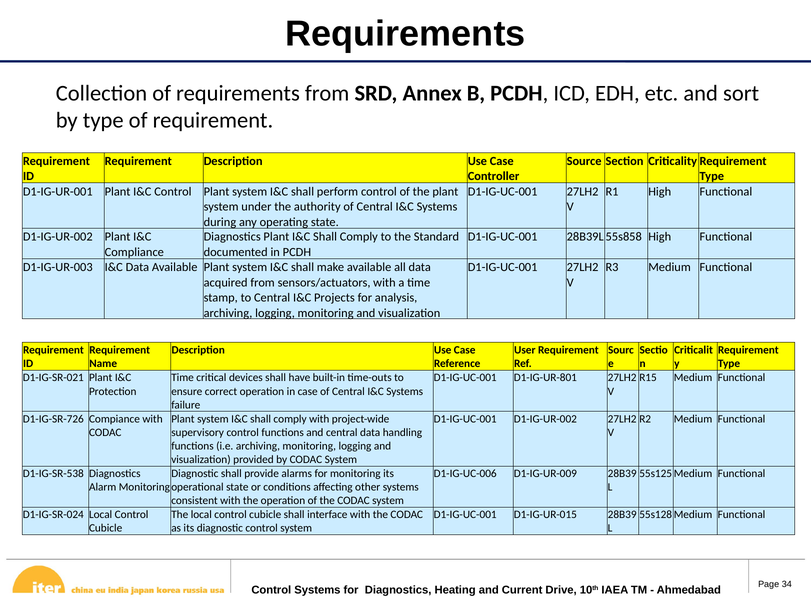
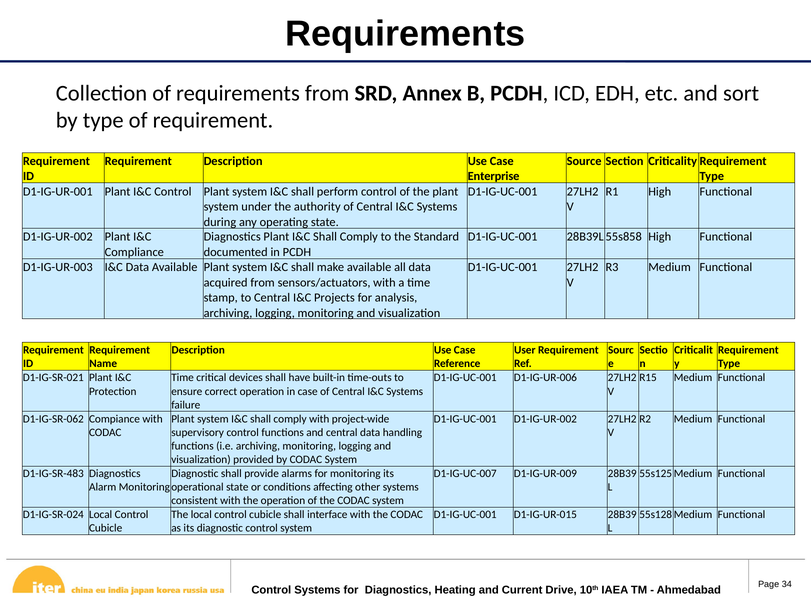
Controller: Controller -> Enterprise (494, 176)
D1-IG-UR-801: D1-IG-UR-801 -> D1-IG-UR-006 (545, 378)
D1-IG-SR-726: D1-IG-SR-726 -> D1-IG-SR-062 (53, 419)
D1-IG-SR-538: D1-IG-SR-538 -> D1-IG-SR-483 (53, 474)
D1-IG-UC-006: D1-IG-UC-006 -> D1-IG-UC-007 (465, 474)
